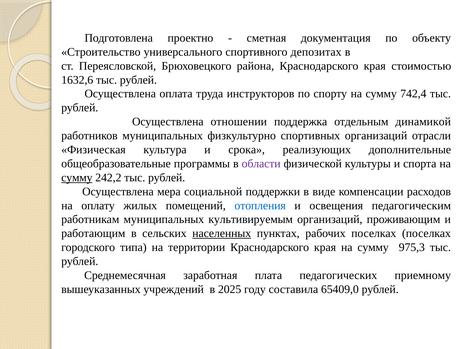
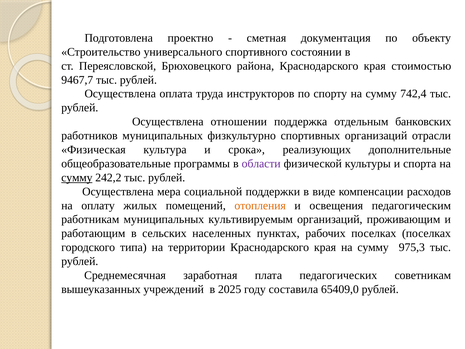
депозитах: депозитах -> состоянии (316, 52)
1632,6: 1632,6 -> 9467,7 (77, 80)
динамикой: динамикой -> банковских (423, 122)
отопления colour: blue -> orange (260, 205)
населенных underline: present -> none (222, 233)
приемному: приемному -> советникам (423, 275)
